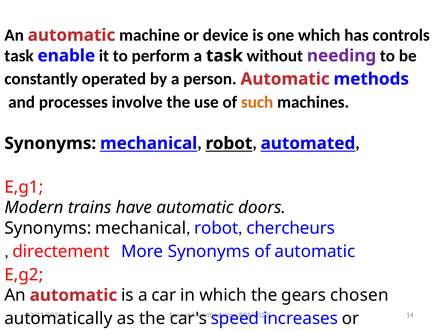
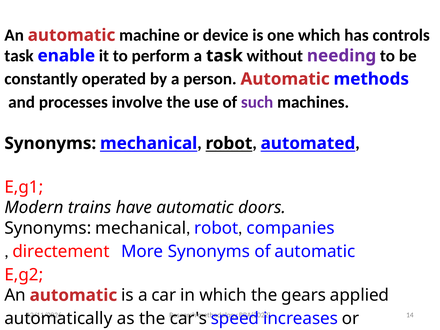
such colour: orange -> purple (257, 102)
chercheurs: chercheurs -> companies (291, 228)
chosen: chosen -> applied (360, 295)
